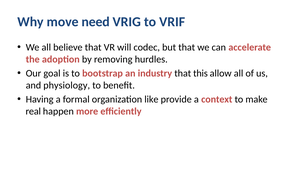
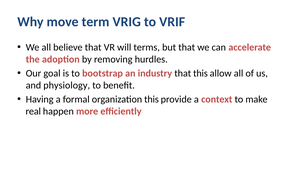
need: need -> term (96, 22)
codec: codec -> terms (147, 47)
organization like: like -> this (151, 100)
